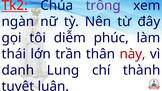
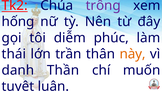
ngàn: ngàn -> hống (18, 22)
này colour: red -> orange (133, 54)
Lung: Lung -> Thần (63, 70)
thành: thành -> muốn (142, 70)
